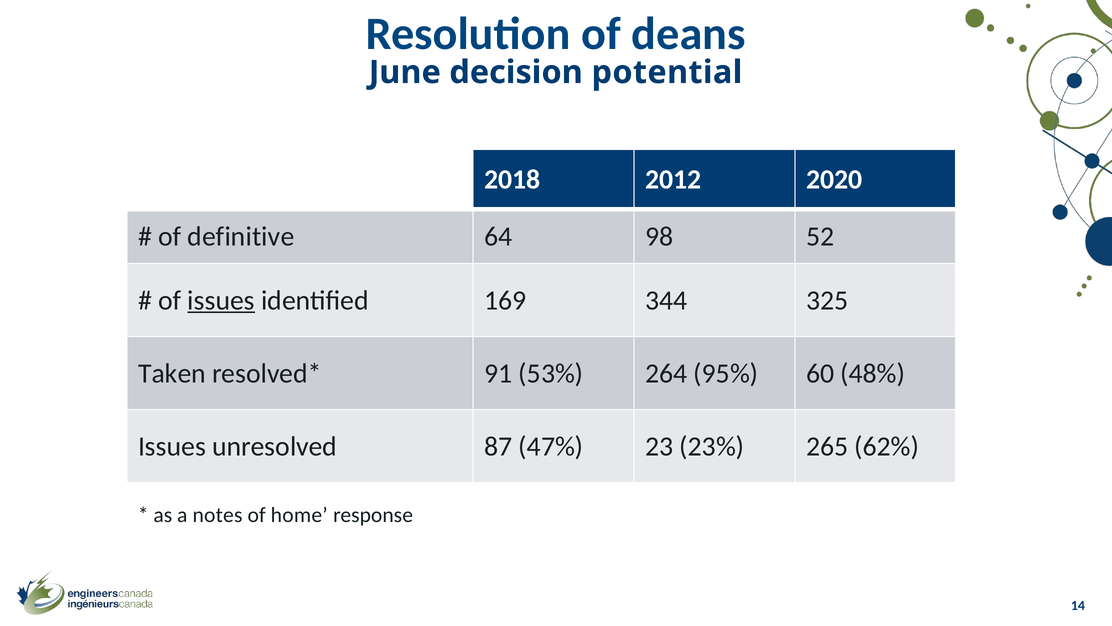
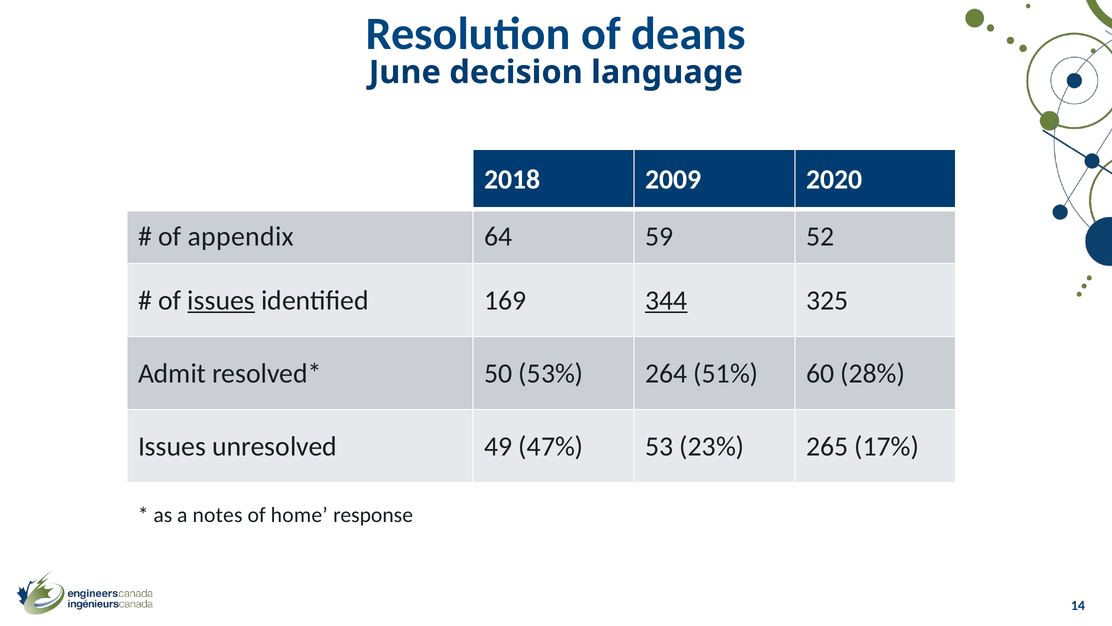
potential: potential -> language (667, 72)
2012: 2012 -> 2009 (673, 179)
definitive: definitive -> appendix (241, 237)
98: 98 -> 59 (659, 237)
344 underline: none -> present (666, 300)
Taken: Taken -> Admit (172, 373)
91: 91 -> 50 (498, 373)
95%: 95% -> 51% (726, 373)
48%: 48% -> 28% (873, 373)
87: 87 -> 49 (498, 446)
23: 23 -> 53 (659, 446)
62%: 62% -> 17% (887, 446)
